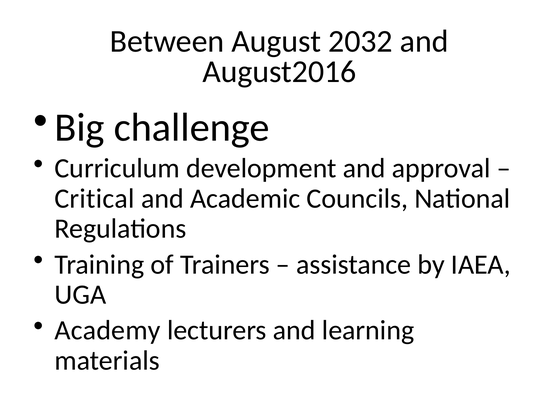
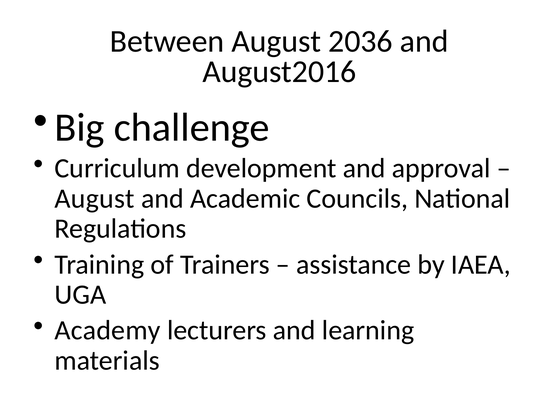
2032: 2032 -> 2036 (360, 41)
Critical: Critical -> August (95, 199)
